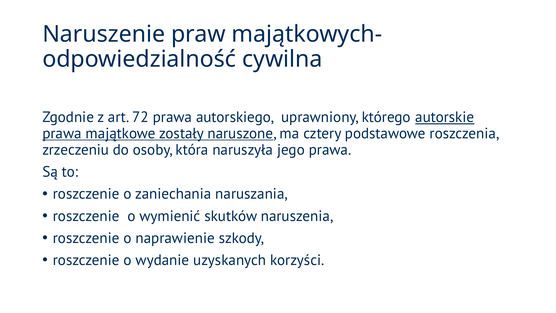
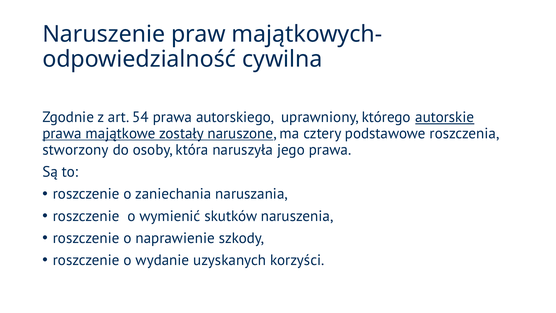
72: 72 -> 54 (141, 117)
zrzeczeniu: zrzeczeniu -> stworzony (76, 150)
